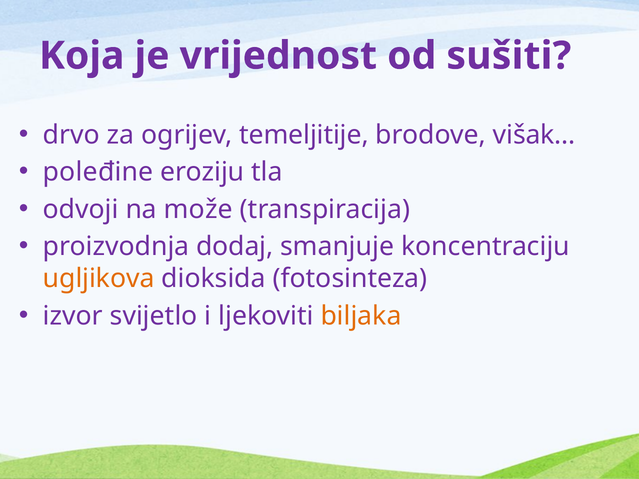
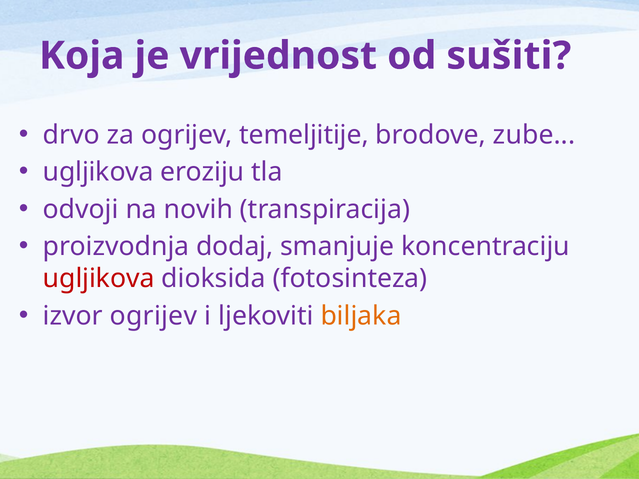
višak: višak -> zube (534, 135)
poleđine: poleđine -> ugljikova (98, 172)
može: može -> novih (198, 209)
ugljikova colour: orange -> red (99, 279)
izvor svijetlo: svijetlo -> ogrijev (154, 316)
